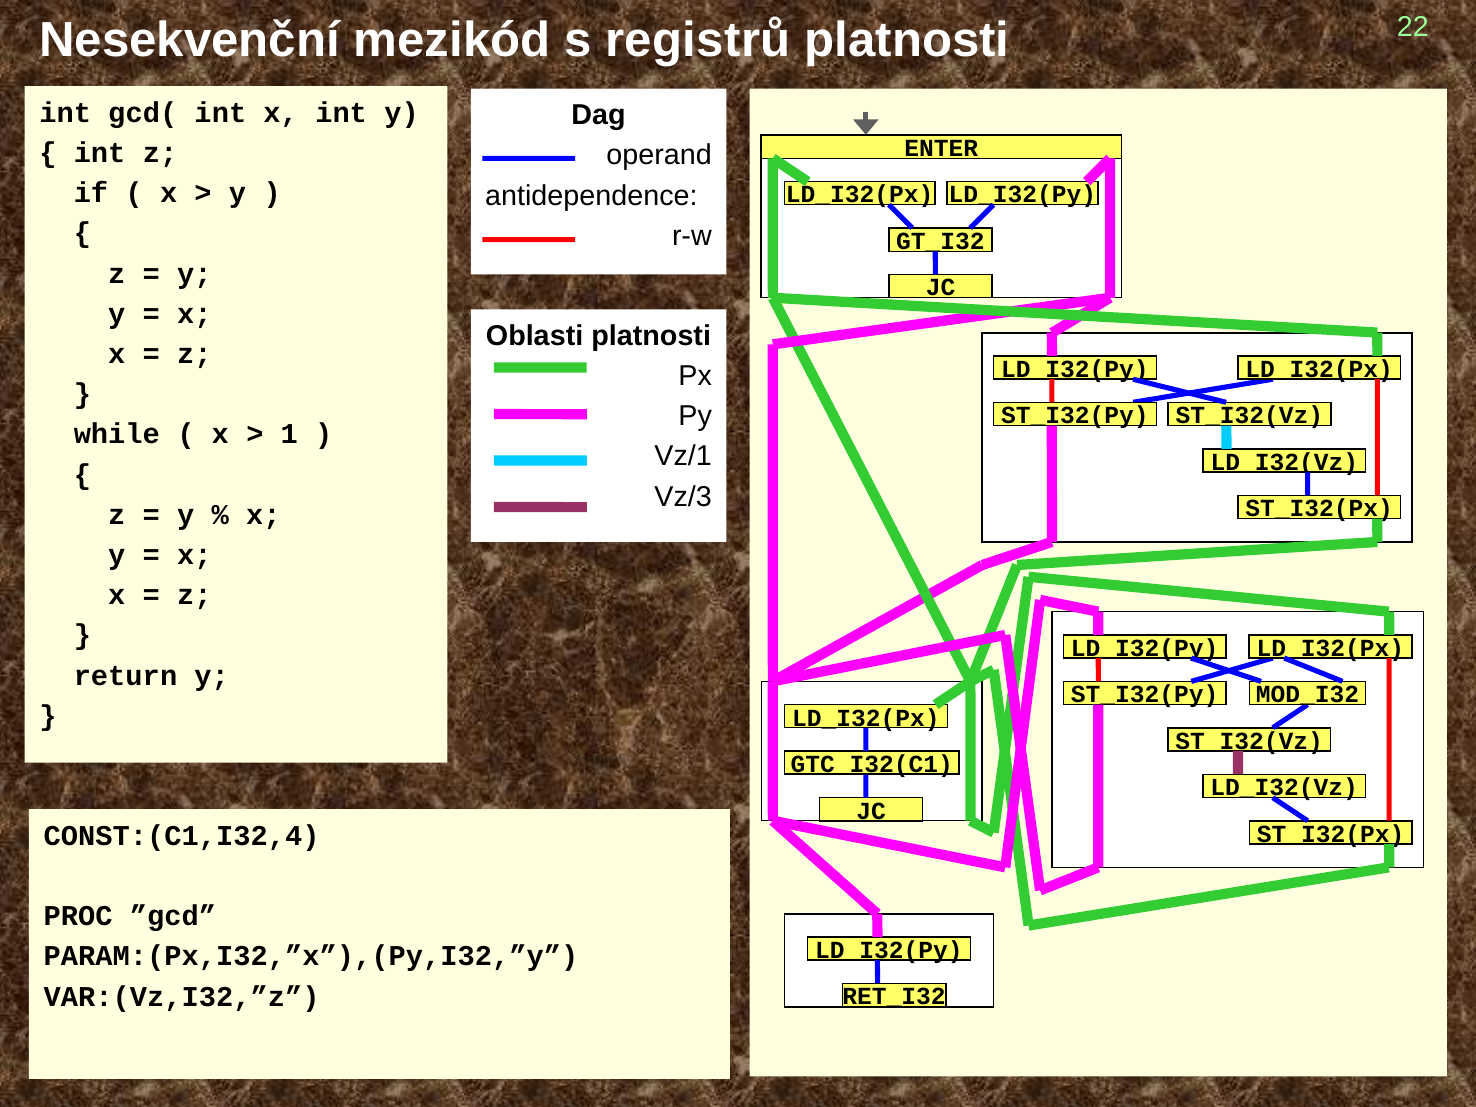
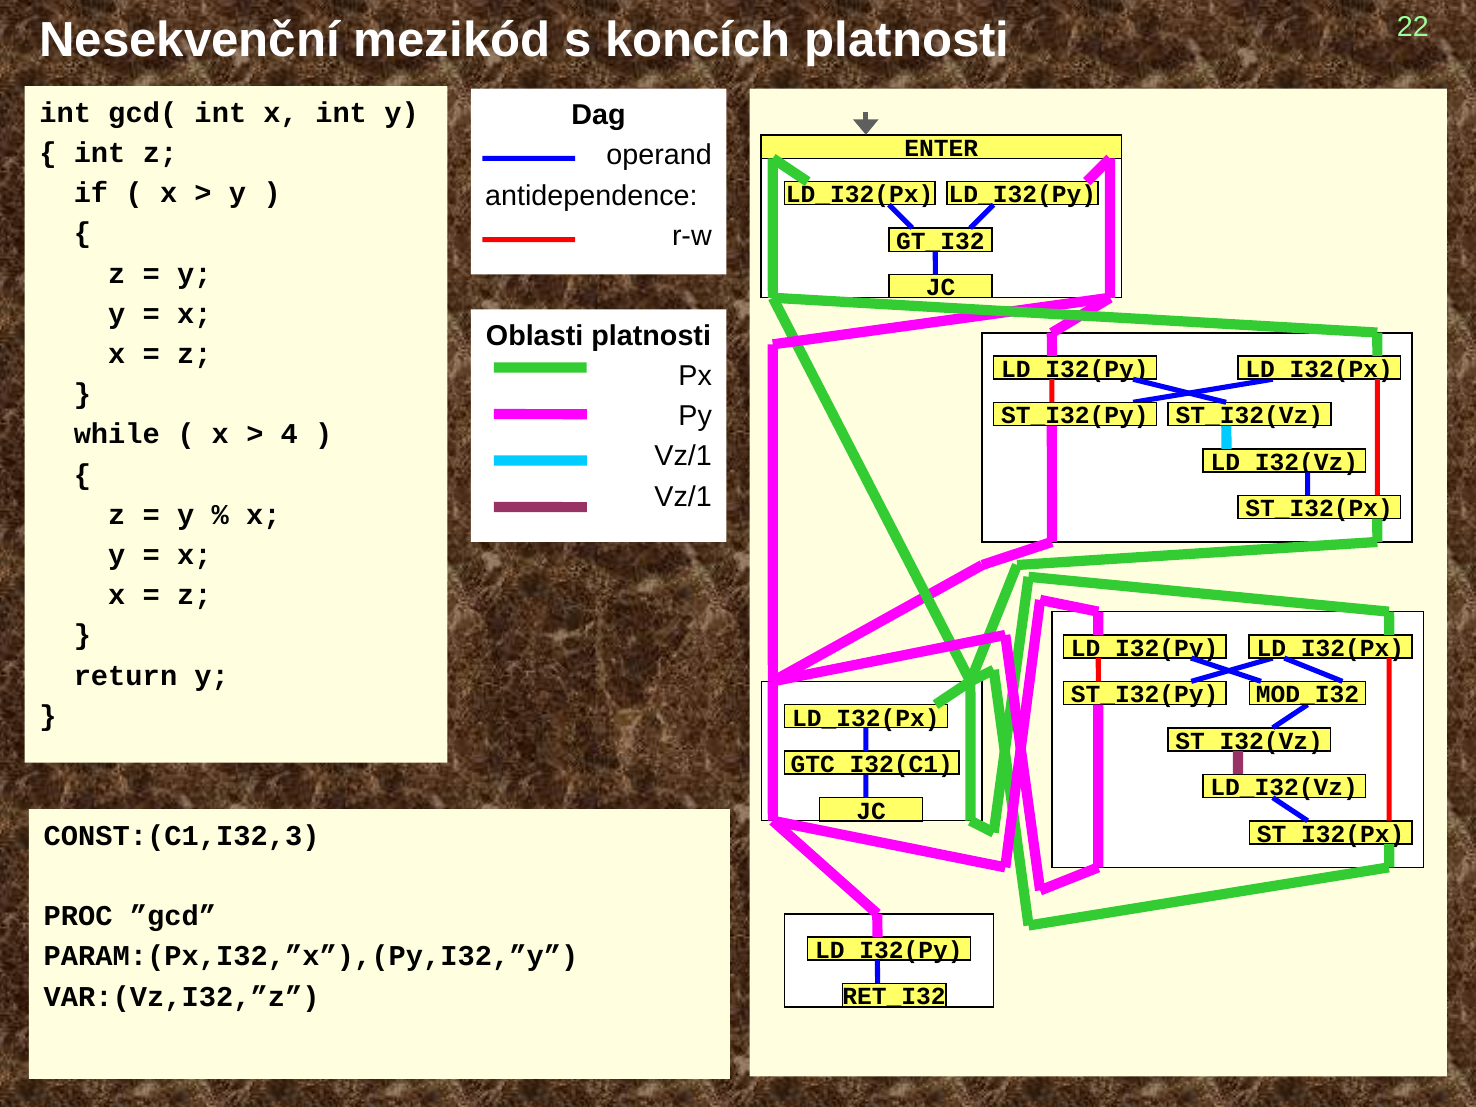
registrů: registrů -> koncích (698, 40)
1: 1 -> 4 (289, 434)
Vz/3: Vz/3 -> Vz/1 (683, 497)
CONST:(C1,I32,4: CONST:(C1,I32,4 -> CONST:(C1,I32,3 (182, 836)
